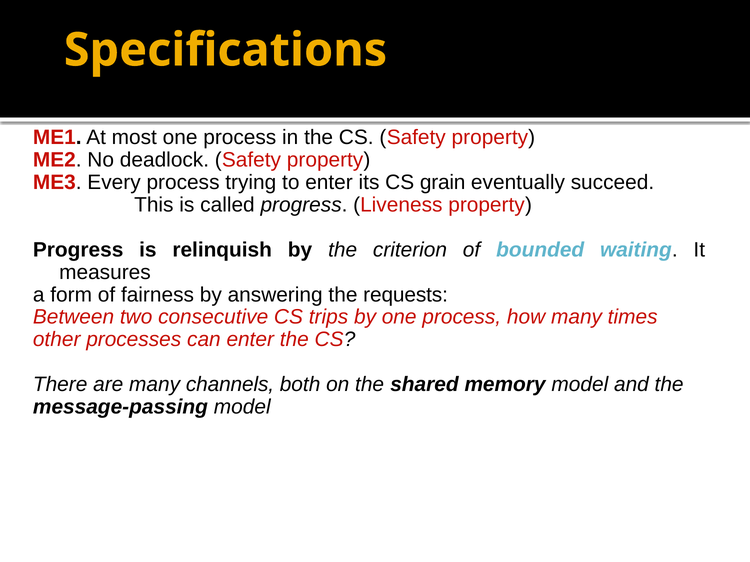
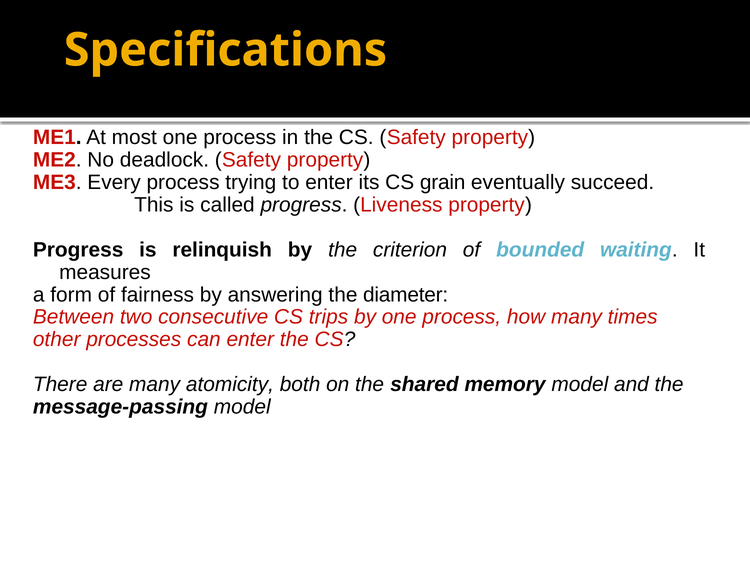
requests: requests -> diameter (406, 295)
channels: channels -> atomicity (230, 385)
